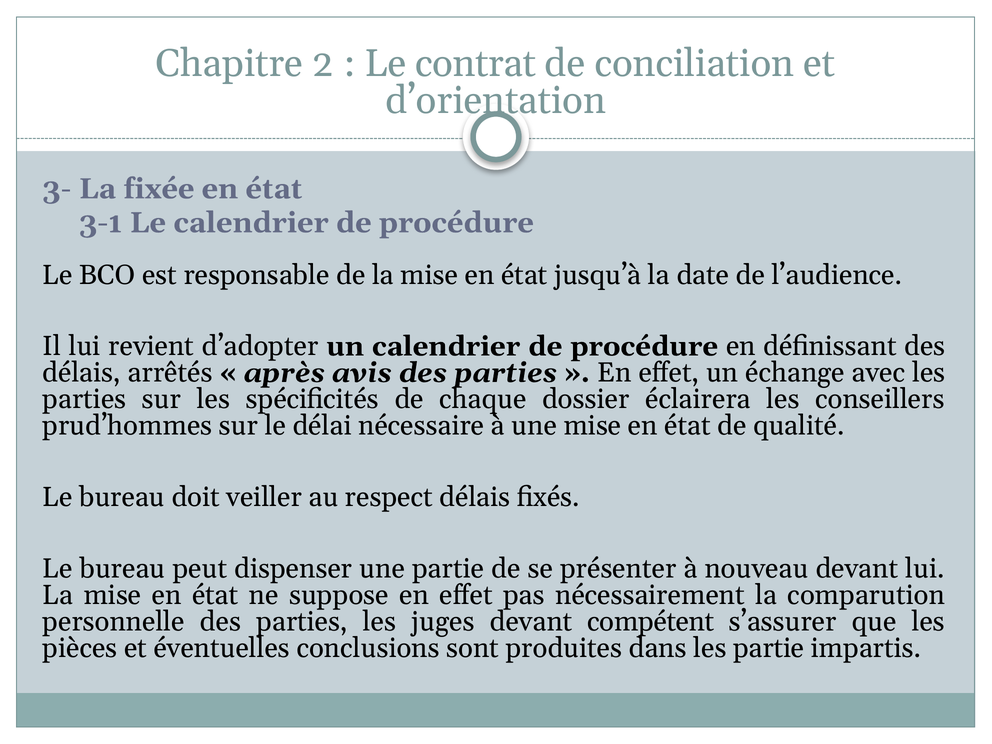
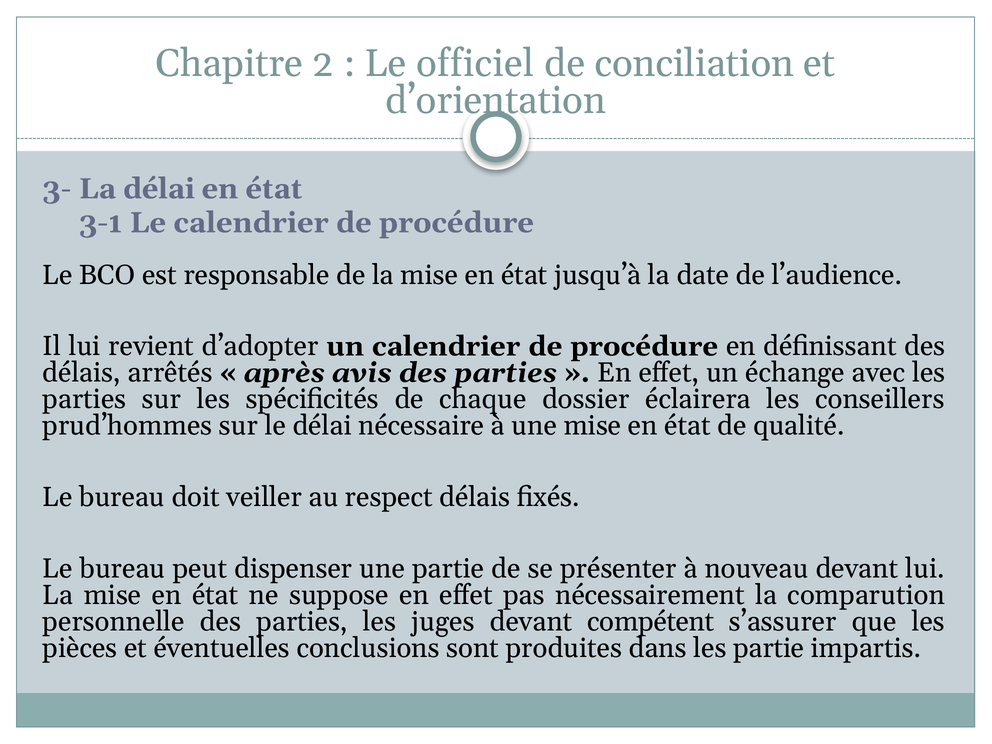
contrat: contrat -> officiel (475, 63)
La fixée: fixée -> délai (159, 189)
